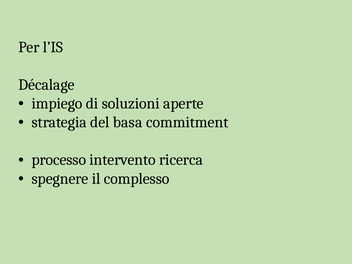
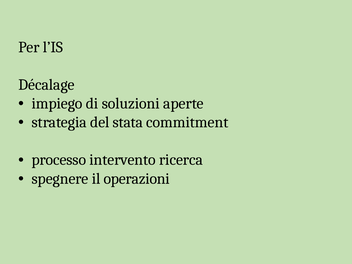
basa: basa -> stata (128, 122)
complesso: complesso -> operazioni (137, 179)
